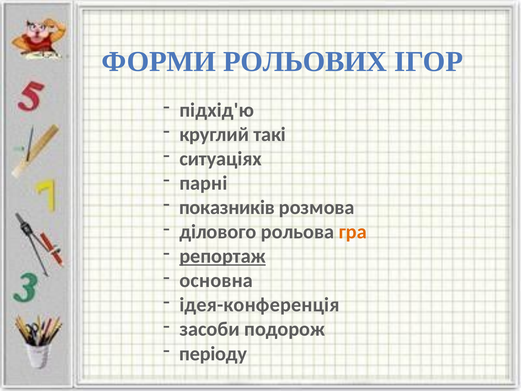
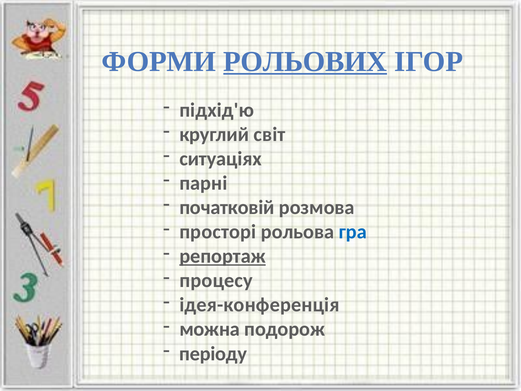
РОЛЬОВИХ underline: none -> present (305, 61)
такі: такі -> світ (269, 134)
показників: показників -> початковій (227, 207)
ділового: ділового -> просторі (218, 232)
гра colour: orange -> blue (353, 232)
основна: основна -> процесу (216, 280)
засоби: засоби -> можна (210, 329)
